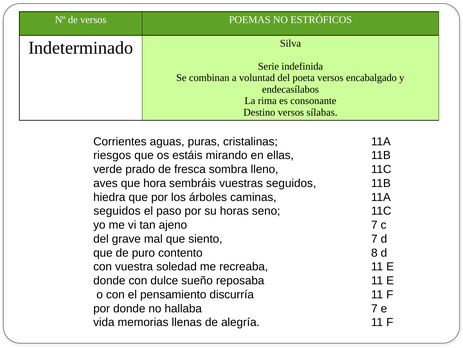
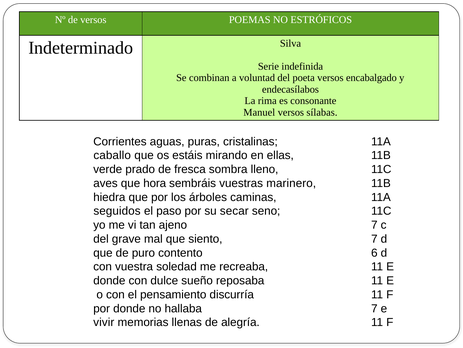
Destino: Destino -> Manuel (259, 112)
riesgos: riesgos -> caballo (112, 155)
vuestras seguidos: seguidos -> marinero (291, 183)
horas: horas -> secar (234, 211)
8: 8 -> 6 (374, 252)
vida: vida -> vivir (104, 322)
